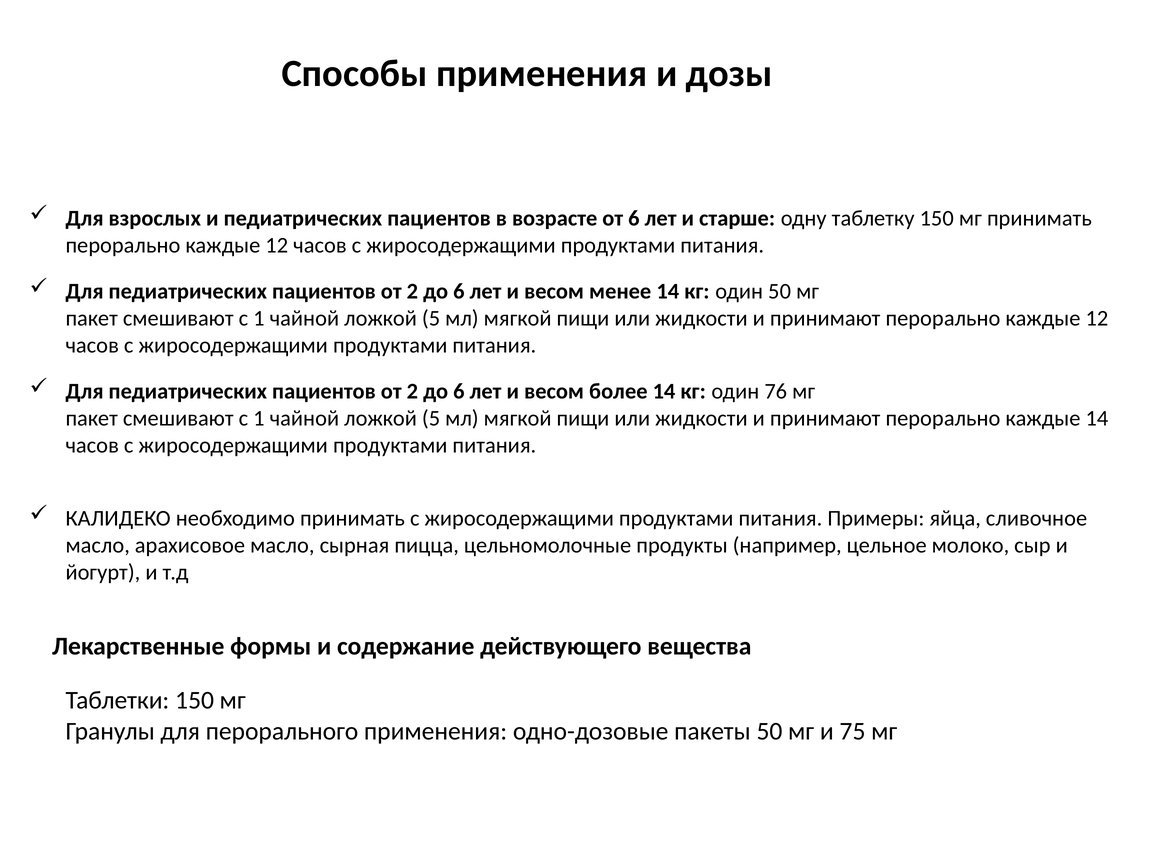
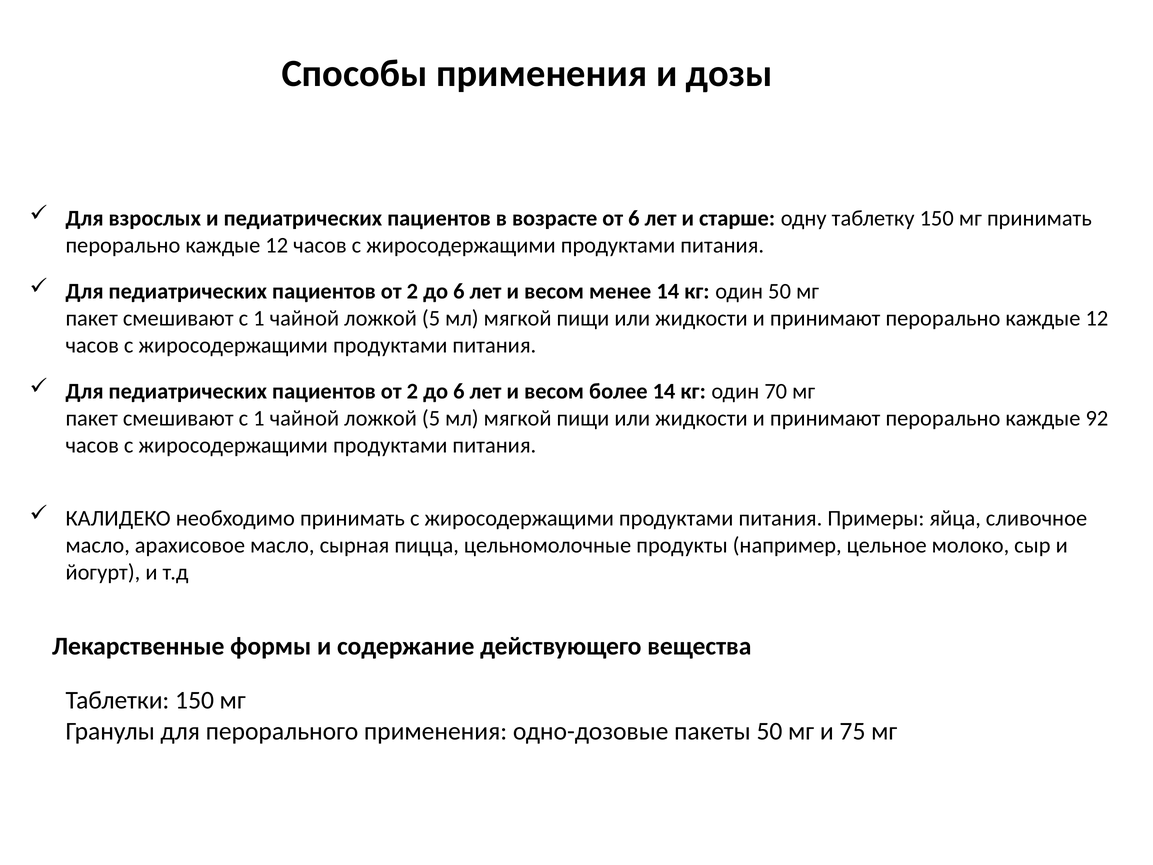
76: 76 -> 70 (776, 391)
каждые 14: 14 -> 92 (1097, 418)
